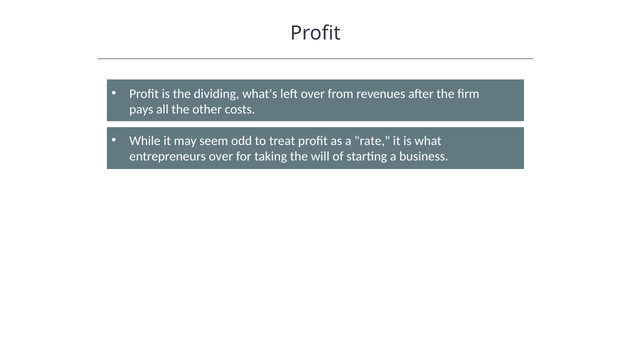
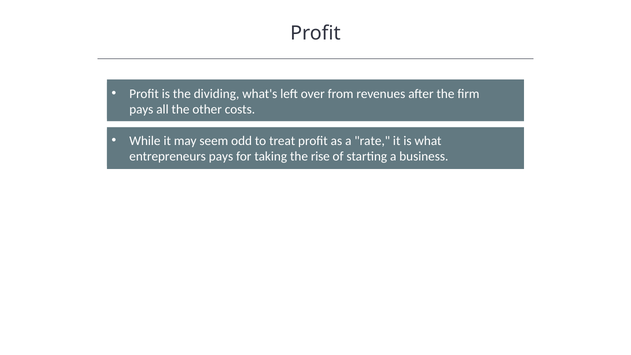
entrepreneurs over: over -> pays (221, 156)
will: will -> rise (320, 156)
